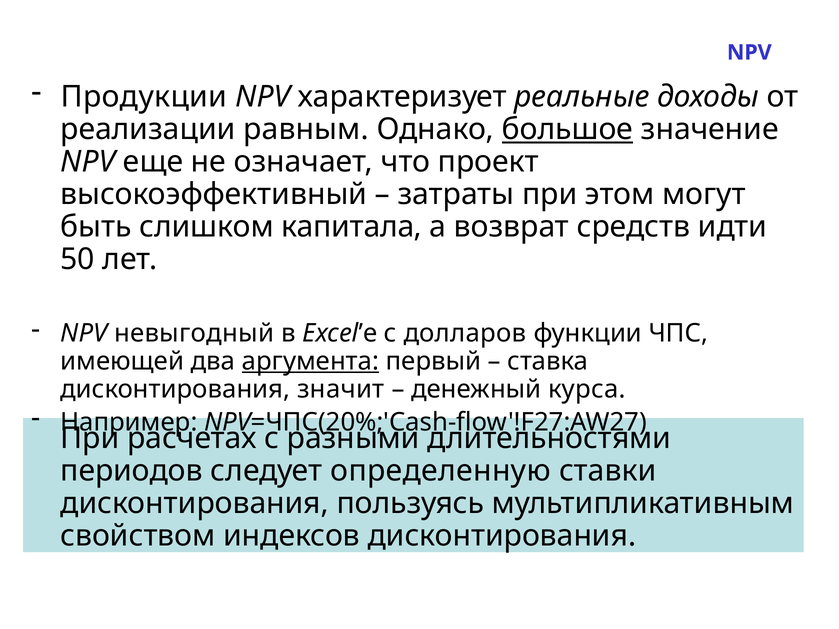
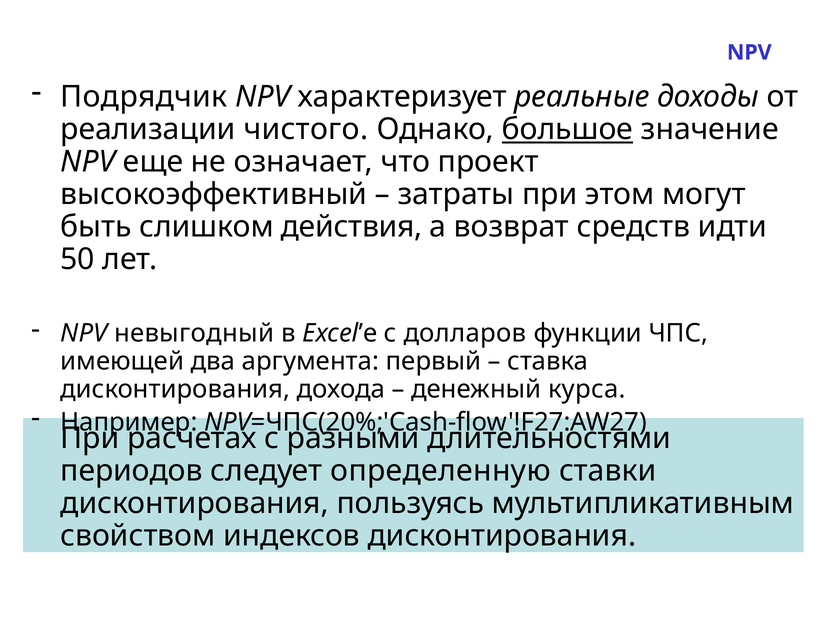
Продукции: Продукции -> Подрядчик (144, 97)
равным: равным -> чистого (306, 129)
капитала: капитала -> действия (352, 227)
аргумента underline: present -> none (310, 361)
значит: значит -> дохода (341, 389)
